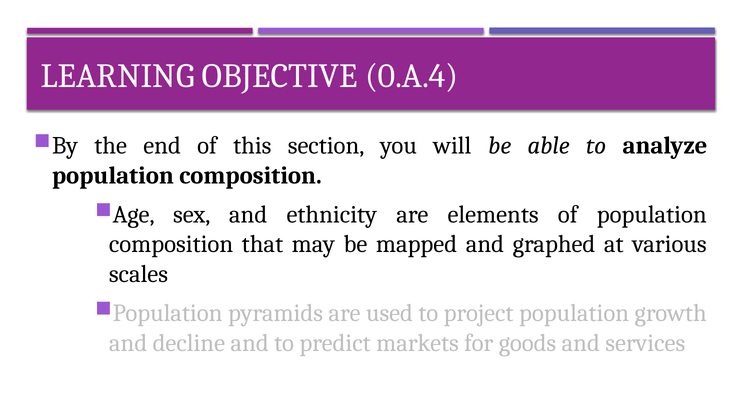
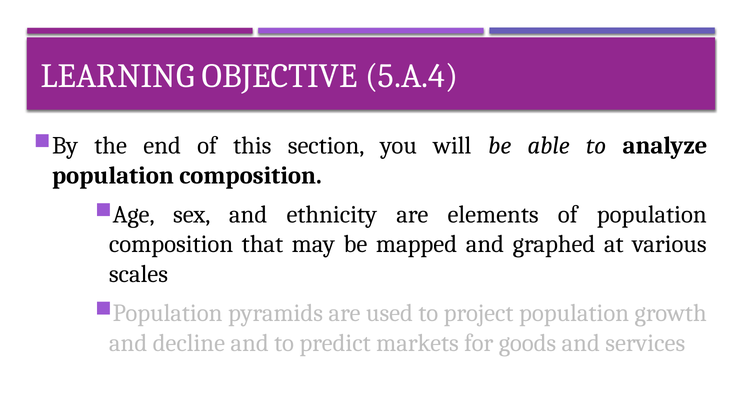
0.A.4: 0.A.4 -> 5.A.4 (412, 76)
